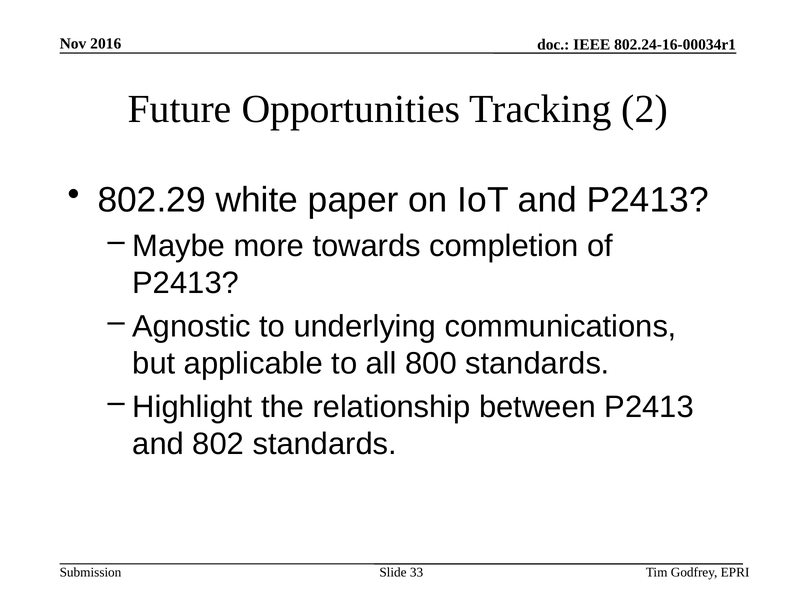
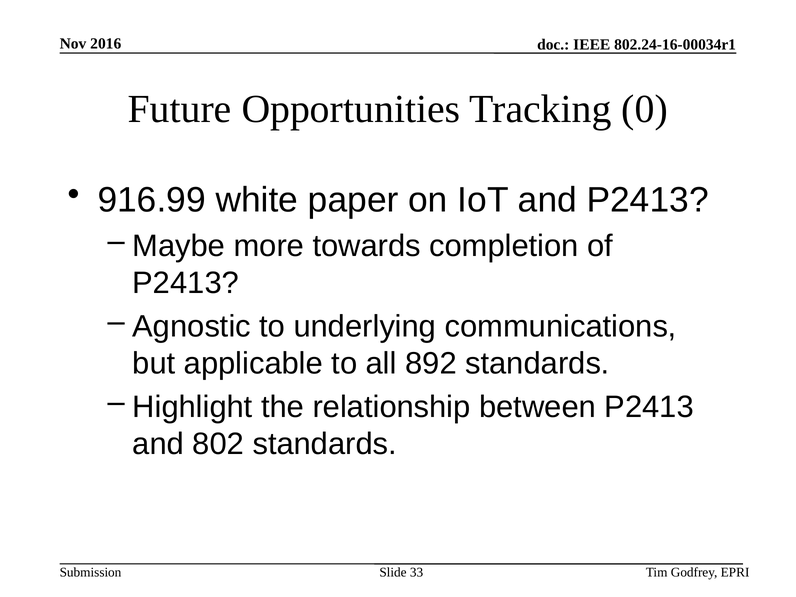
2: 2 -> 0 (645, 109)
802.29: 802.29 -> 916.99 (152, 200)
800: 800 -> 892 (431, 364)
